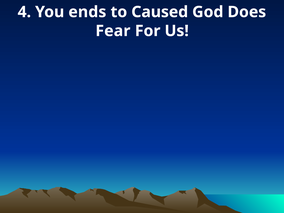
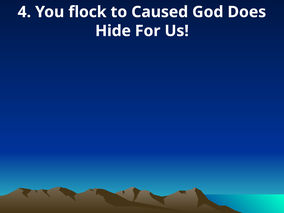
ends: ends -> flock (87, 12)
Fear: Fear -> Hide (113, 31)
